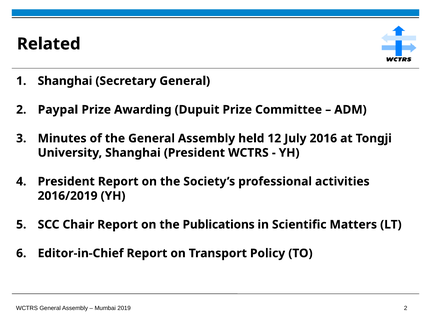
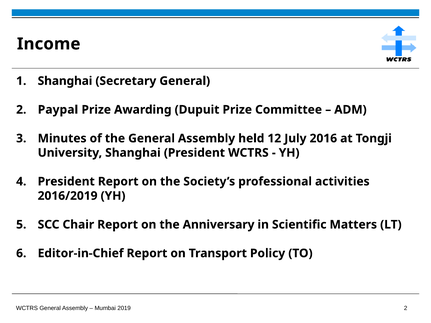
Related: Related -> Income (49, 44)
Publications: Publications -> Anniversary (219, 225)
